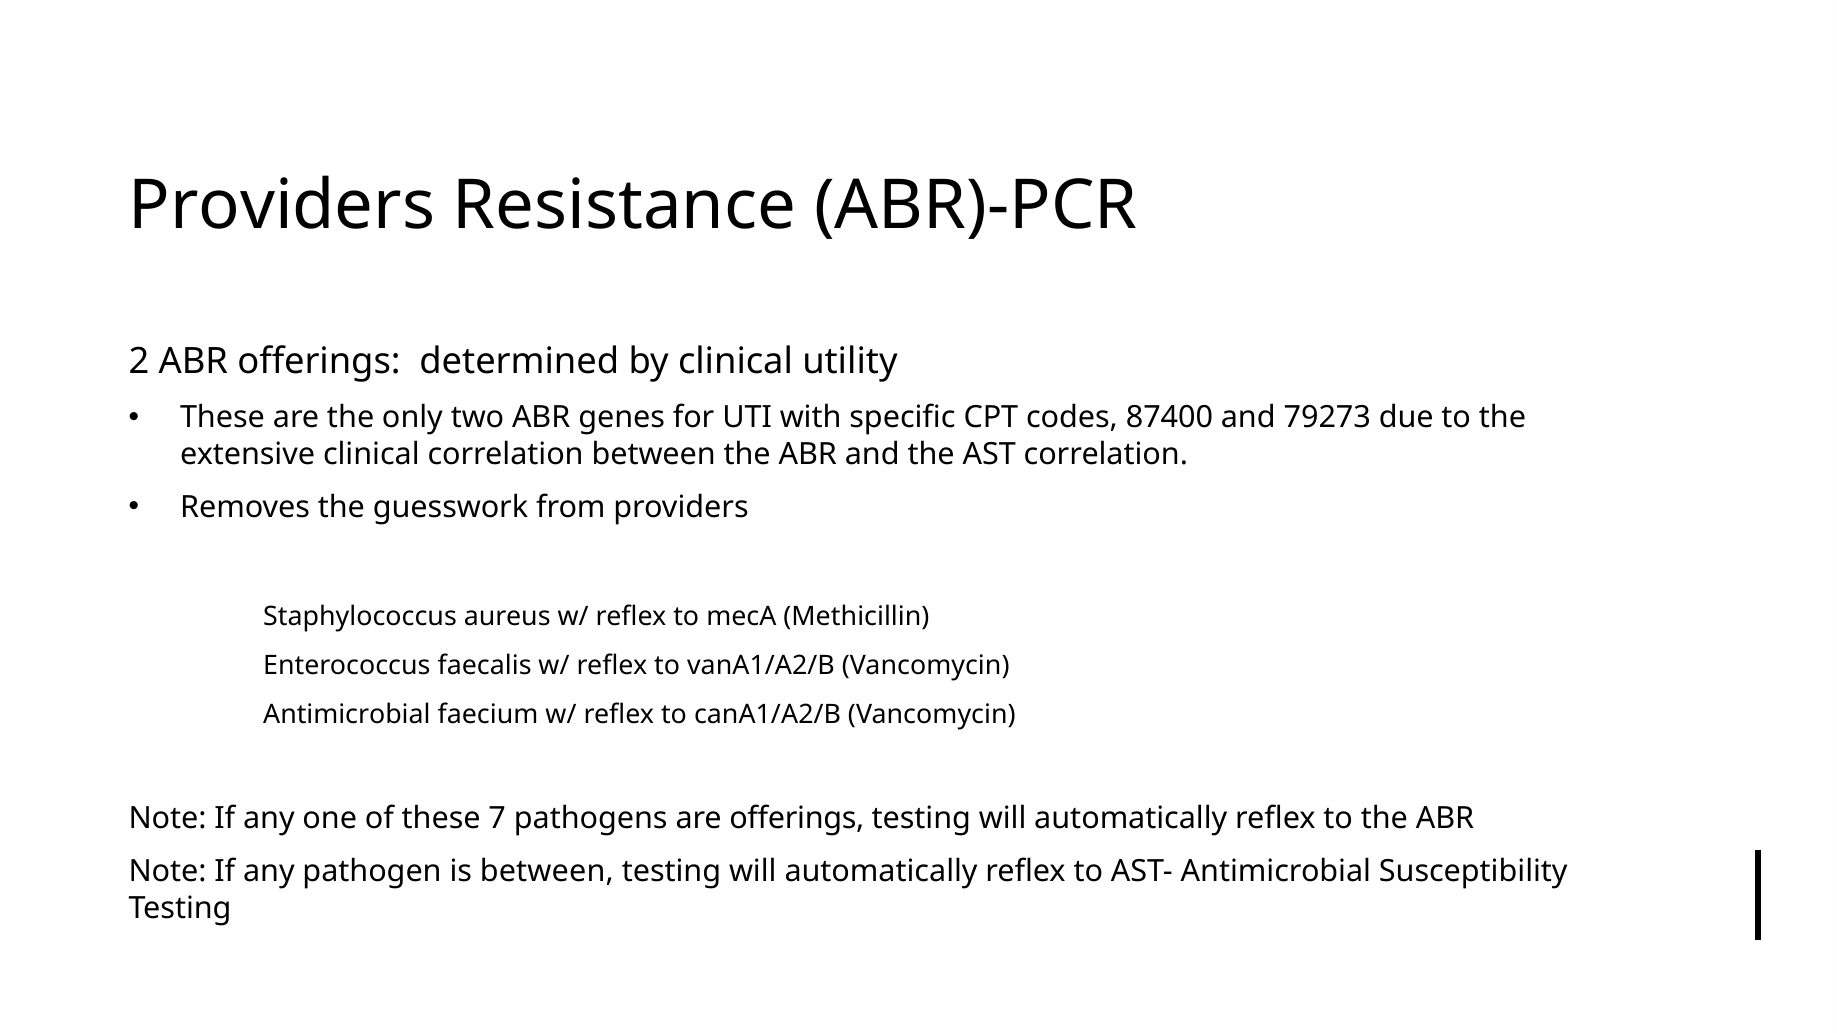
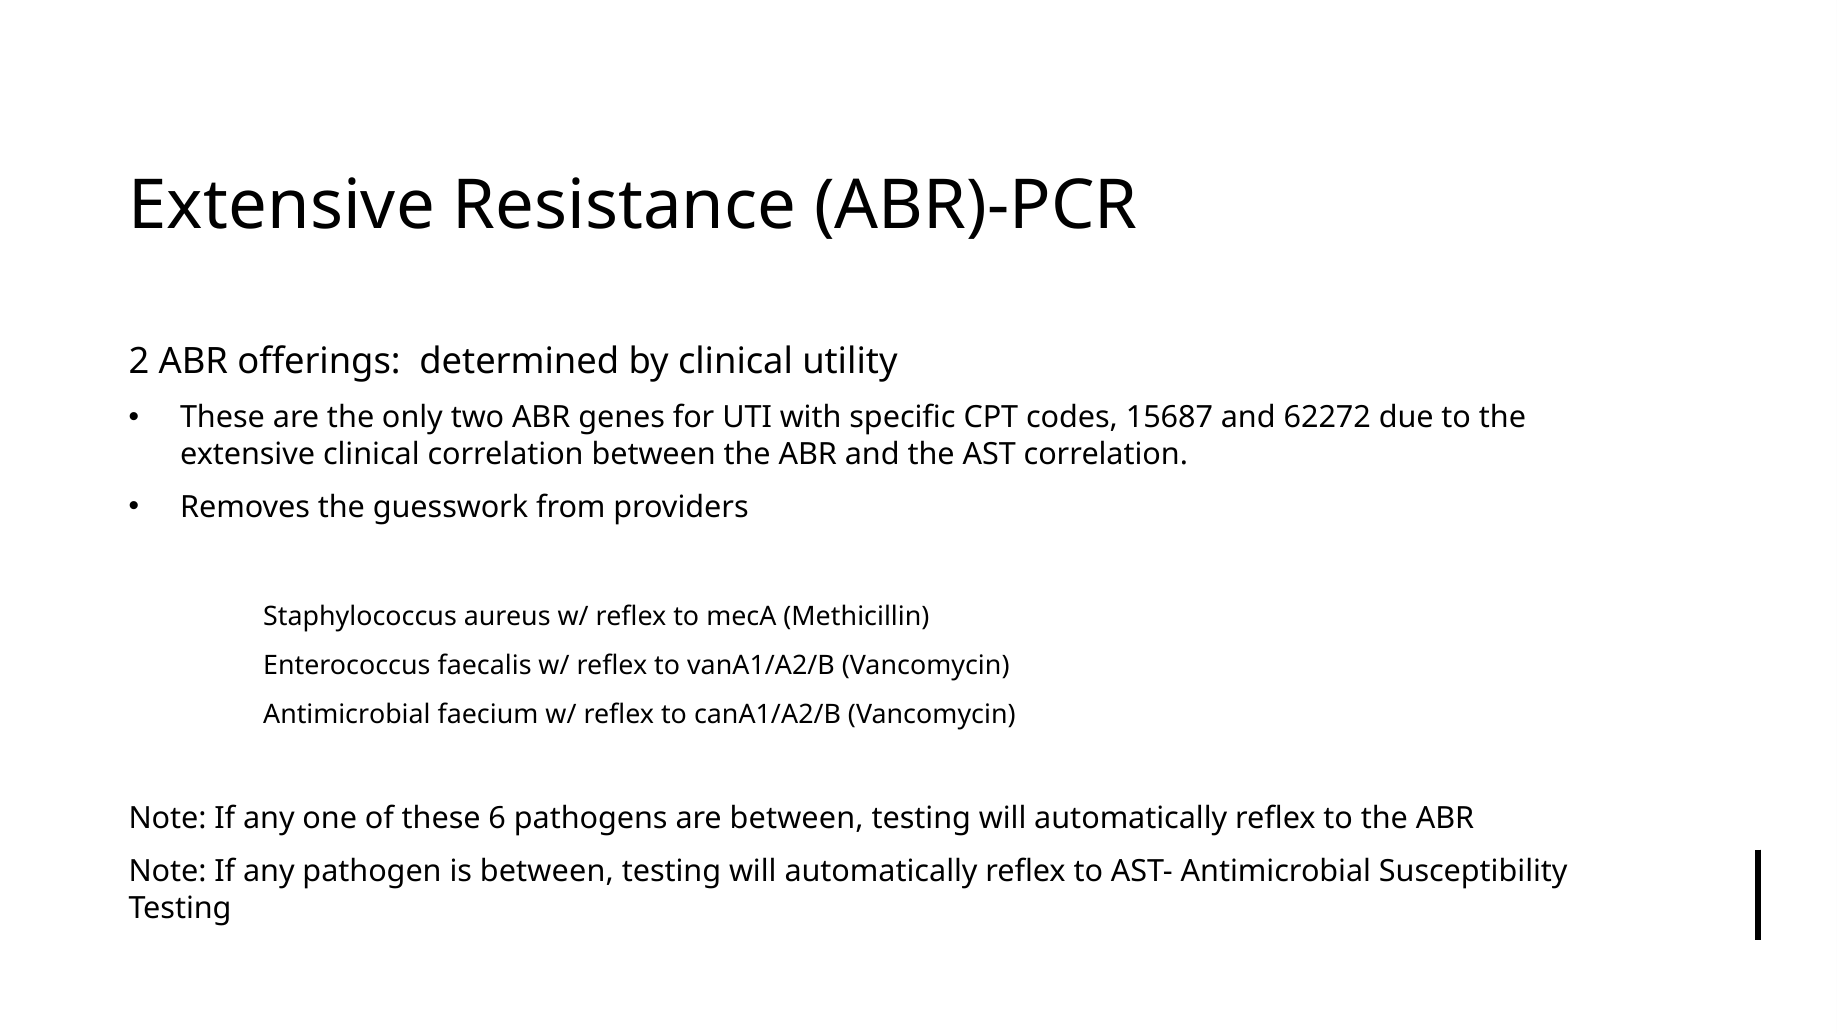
Providers: Providers -> Extensive (282, 206)
87400: 87400 -> 15687 (1169, 418)
79273: 79273 -> 62272 (1327, 418)
7: 7 -> 6 (497, 819)
are offerings: offerings -> between (797, 819)
